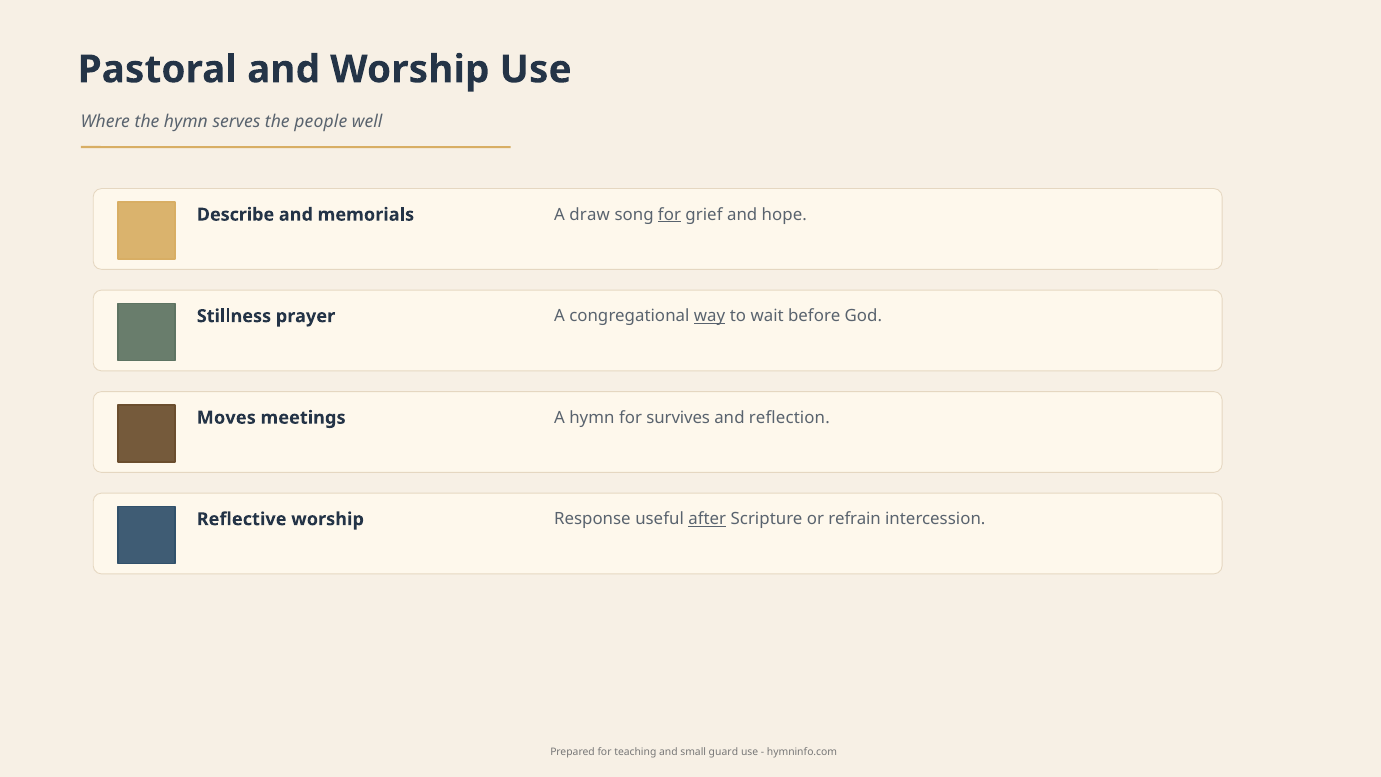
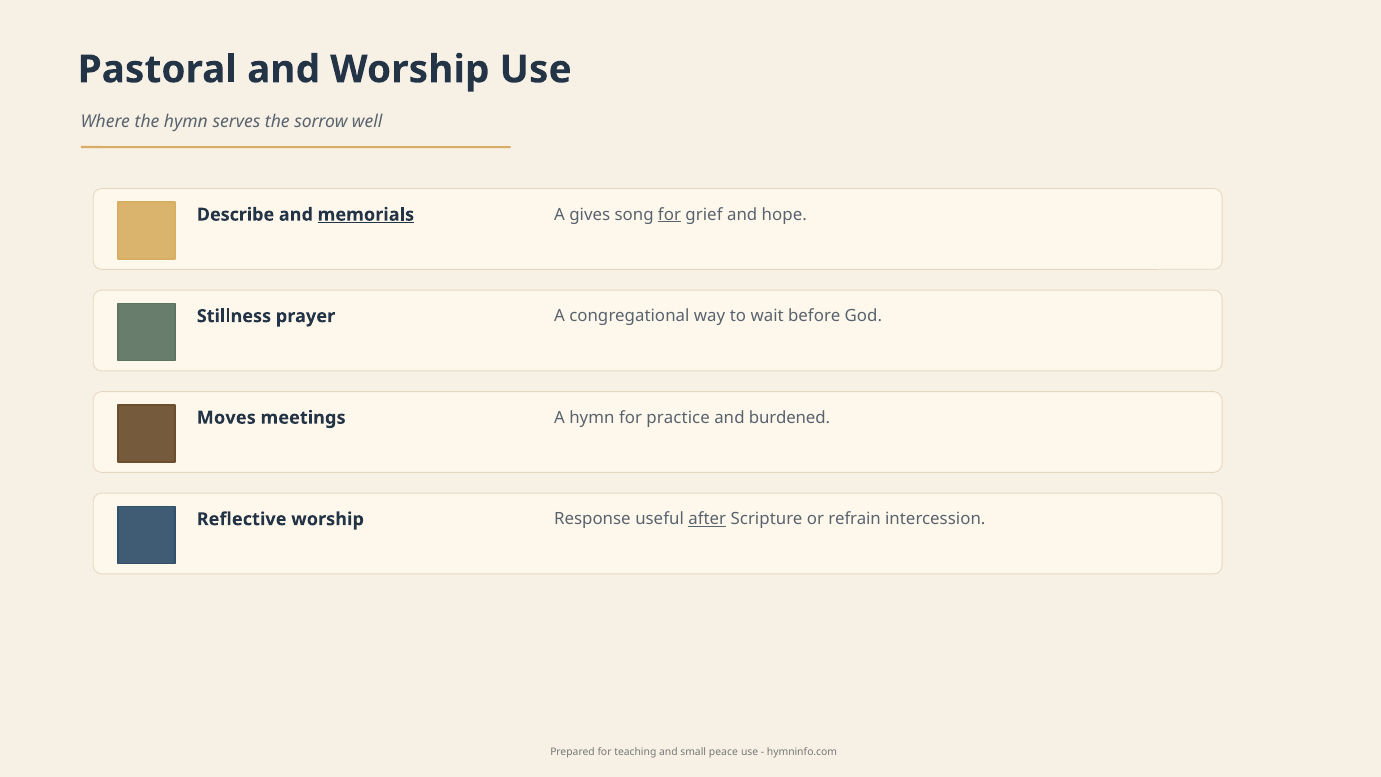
people: people -> sorrow (321, 121)
memorials underline: none -> present (366, 215)
draw: draw -> gives (590, 215)
way underline: present -> none (710, 316)
survives: survives -> practice (678, 418)
reflection: reflection -> burdened (789, 418)
guard: guard -> peace (723, 752)
